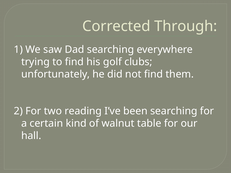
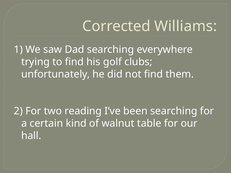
Through: Through -> Williams (186, 26)
